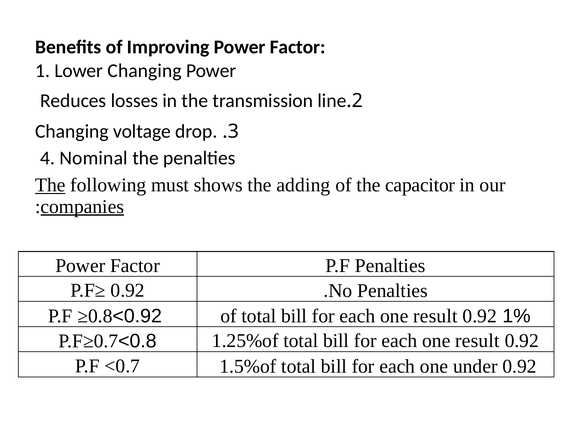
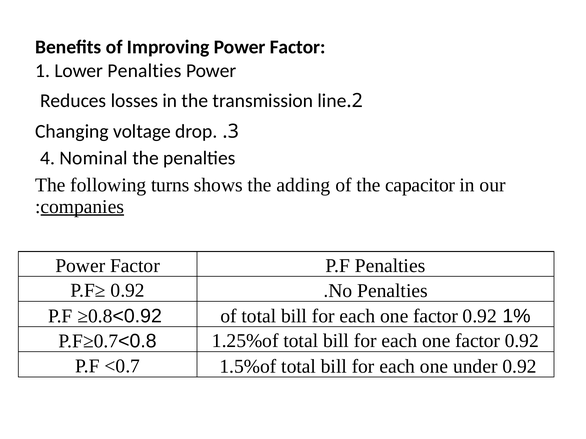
Lower Changing: Changing -> Penalties (144, 71)
The underline: present -> none (50, 185)
must: must -> turns (170, 185)
result: result -> factor (436, 316)
result: result -> factor (478, 341)
